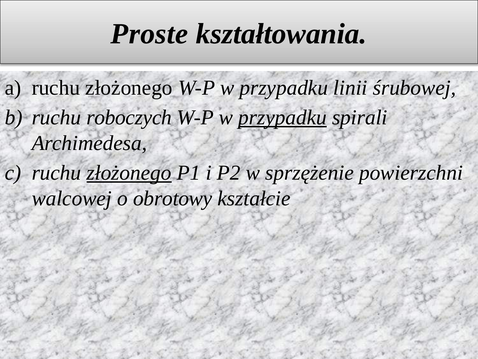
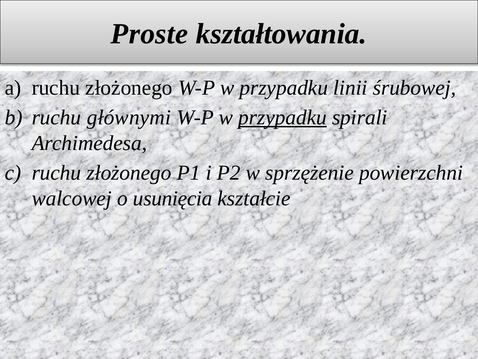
roboczych: roboczych -> głównymi (129, 117)
złożonego underline: present -> none (129, 173)
obrotowy: obrotowy -> usunięcia (173, 198)
